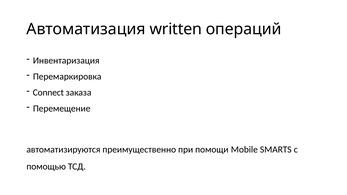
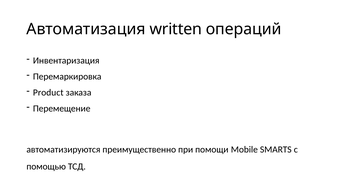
Connect: Connect -> Product (48, 93)
